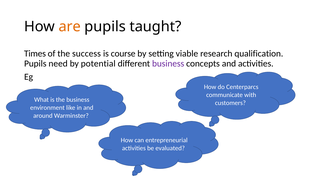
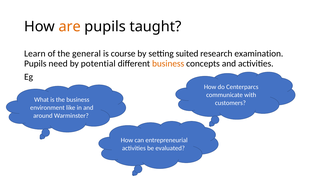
Times: Times -> Learn (35, 54)
success: success -> general (86, 54)
viable: viable -> suited (187, 54)
qualification: qualification -> examination (259, 54)
business colour: purple -> orange (168, 64)
